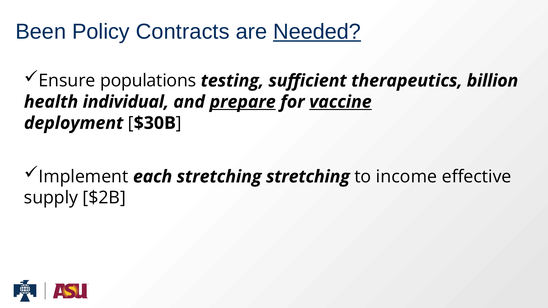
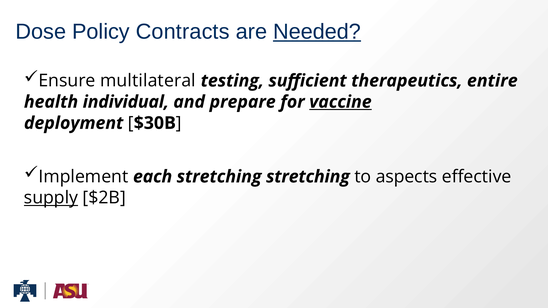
Been: Been -> Dose (41, 32)
populations: populations -> multilateral (148, 81)
billion: billion -> entire (492, 81)
prepare underline: present -> none (243, 102)
income: income -> aspects (407, 177)
supply underline: none -> present (51, 198)
